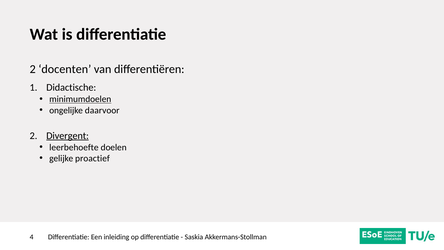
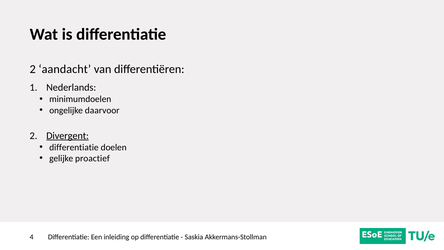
docenten: docenten -> aandacht (65, 69)
Didactische: Didactische -> Nederlands (71, 88)
minimumdoelen underline: present -> none (80, 99)
leerbehoefte: leerbehoefte -> differentiatie (74, 147)
